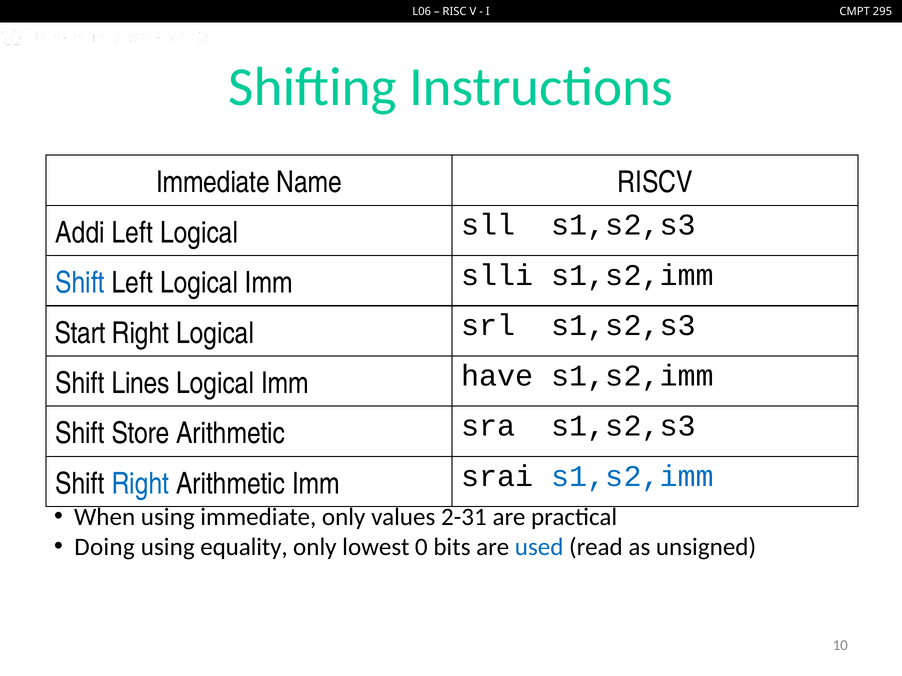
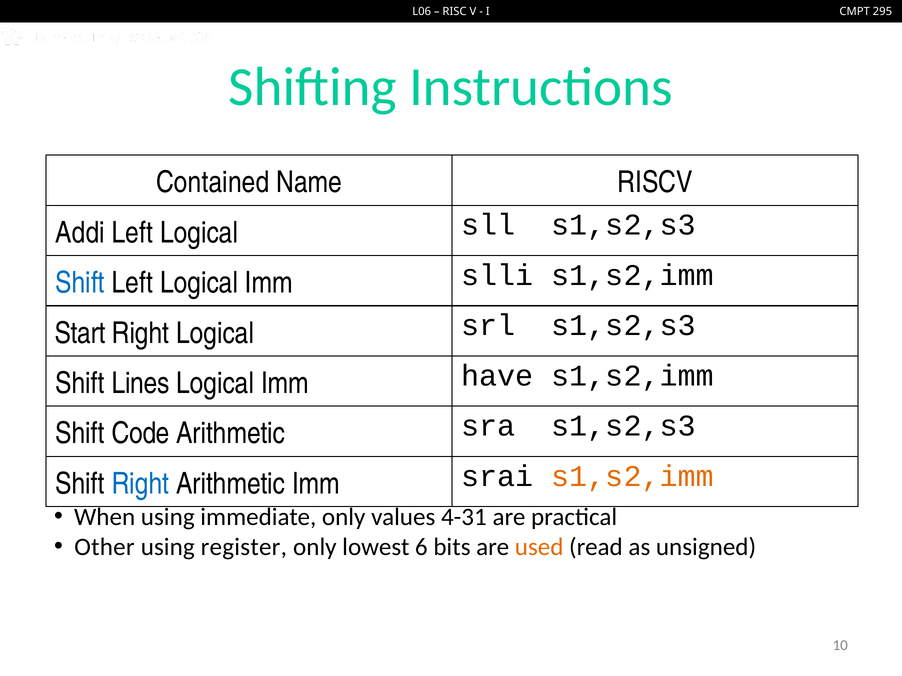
Immediate: Immediate -> Contained (213, 183)
Store: Store -> Code (141, 434)
s1,s2,imm colour: blue -> orange (633, 476)
2-31: 2-31 -> 4-31 (464, 517)
Doing: Doing -> Other (105, 547)
equality: equality -> register (244, 547)
0: 0 -> 6 (421, 547)
used colour: blue -> orange (539, 547)
